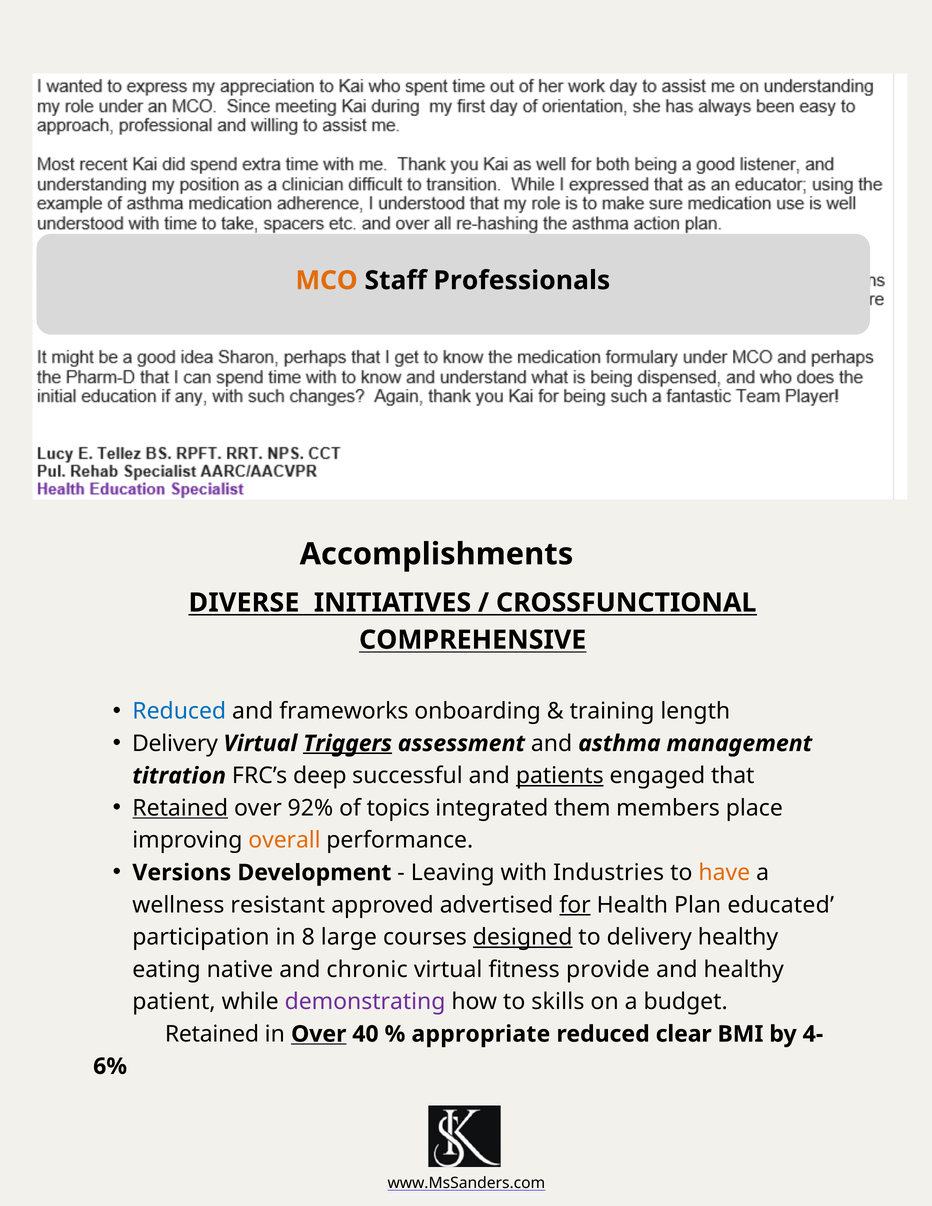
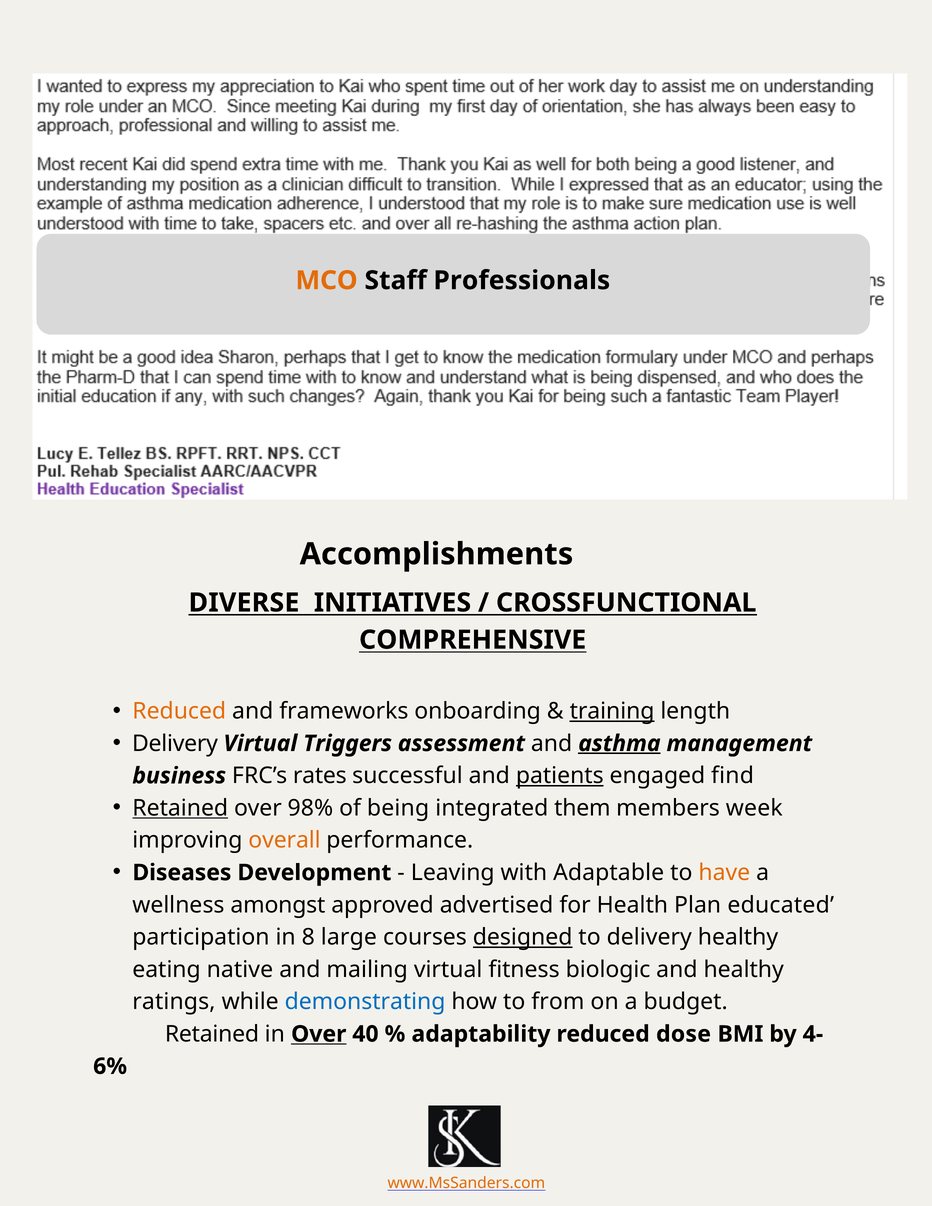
Reduced colour: blue -> orange (179, 711)
training underline: none -> present (612, 711)
Triggers underline: present -> none (348, 744)
asthma underline: none -> present (619, 744)
titration: titration -> business (179, 776)
deep: deep -> rates (320, 776)
that: that -> find (733, 776)
92%: 92% -> 98% (310, 808)
topics: topics -> being (398, 808)
place: place -> week (754, 808)
Versions: Versions -> Diseases (182, 873)
Industries: Industries -> Adaptable (609, 873)
resistant: resistant -> amongst (278, 905)
for underline: present -> none (575, 905)
chronic: chronic -> mailing (367, 970)
provide: provide -> biologic (608, 970)
patient: patient -> ratings (174, 1002)
demonstrating colour: purple -> blue (365, 1002)
skills: skills -> from (558, 1002)
appropriate: appropriate -> adaptability (481, 1034)
clear: clear -> dose (683, 1034)
www.MsSanders.com colour: black -> orange (466, 1183)
